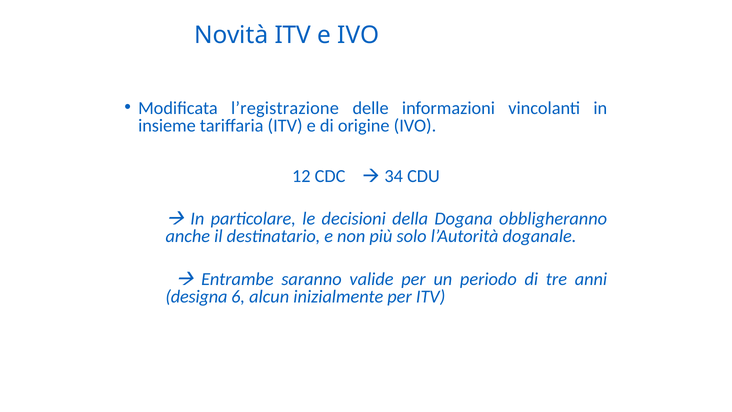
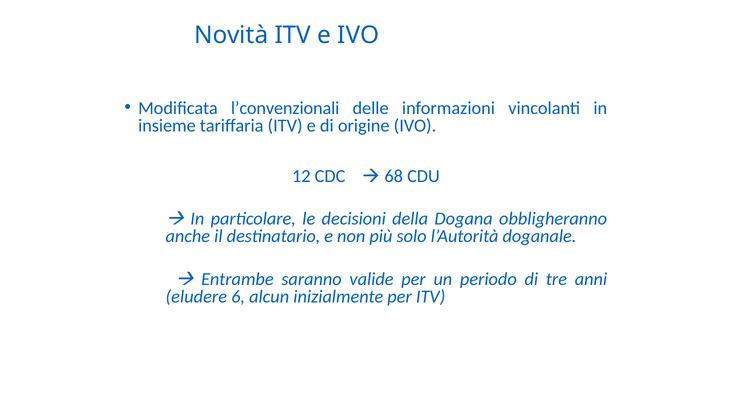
l’registrazione: l’registrazione -> l’convenzionali (285, 108)
34: 34 -> 68 (394, 176)
designa: designa -> eludere (196, 296)
